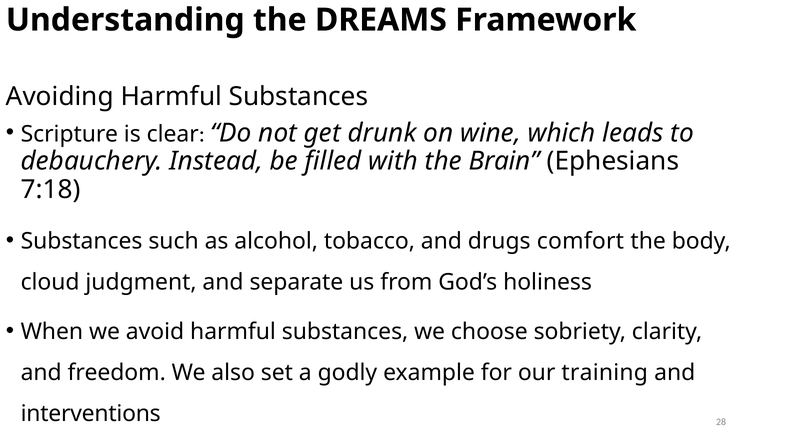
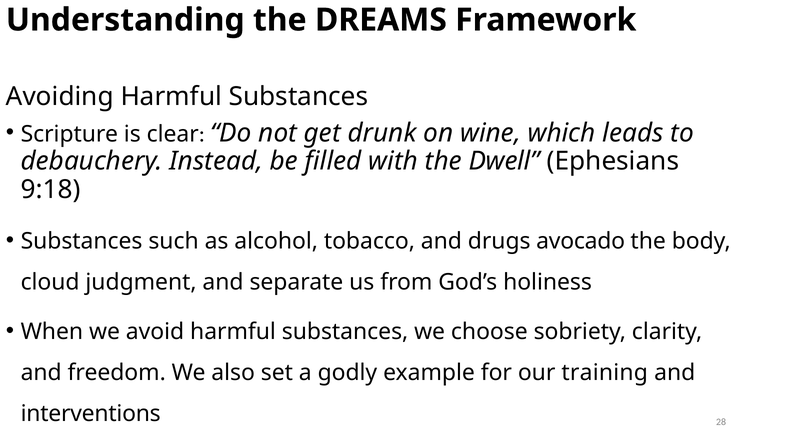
Brain: Brain -> Dwell (504, 161)
7:18: 7:18 -> 9:18 (51, 190)
comfort: comfort -> avocado (581, 241)
